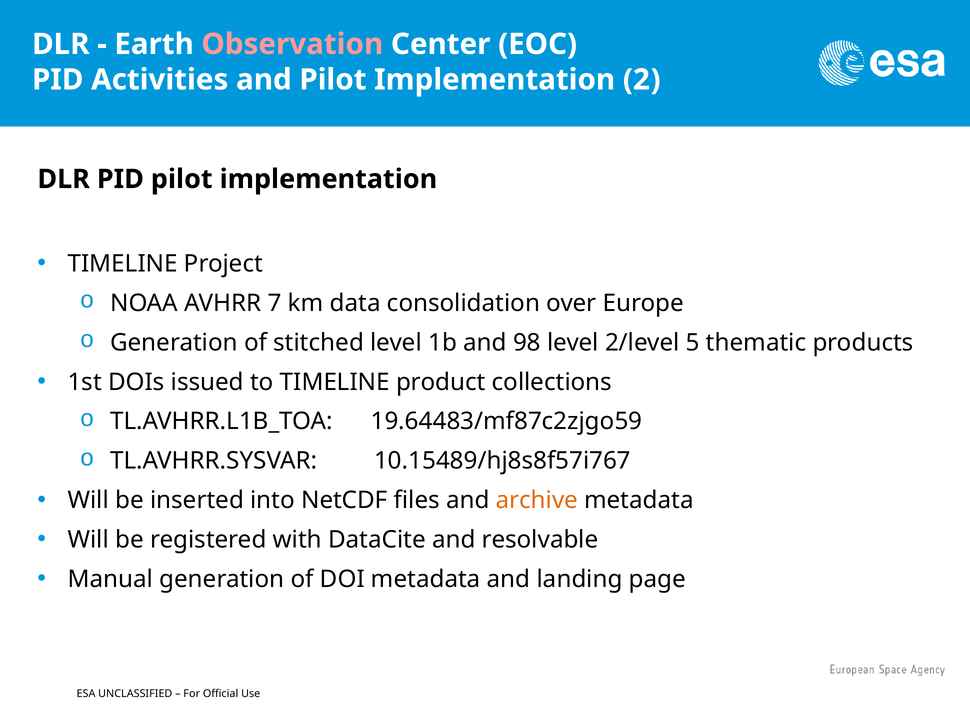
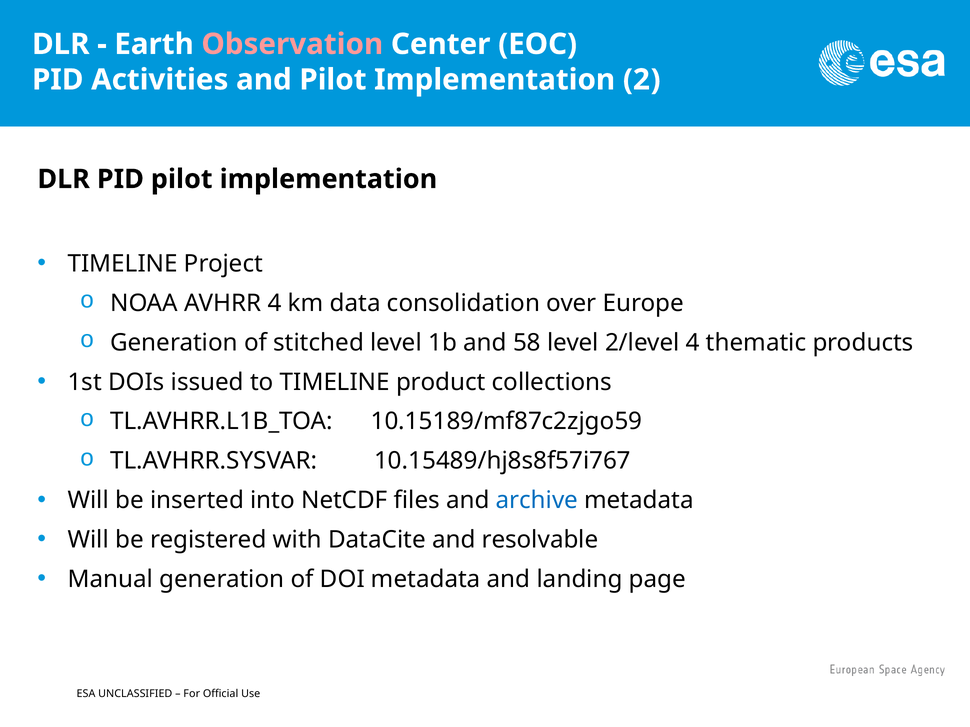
AVHRR 7: 7 -> 4 (275, 303)
98: 98 -> 58 (527, 343)
2/level 5: 5 -> 4 (693, 343)
19.64483/mf87c2zjgo59: 19.64483/mf87c2zjgo59 -> 10.15189/mf87c2zjgo59 (507, 422)
archive colour: orange -> blue (537, 501)
